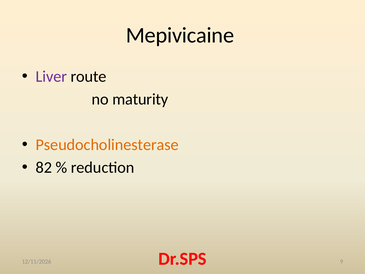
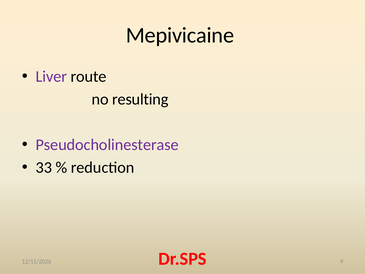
maturity: maturity -> resulting (140, 99)
Pseudocholinesterase colour: orange -> purple (107, 145)
82: 82 -> 33 (44, 167)
